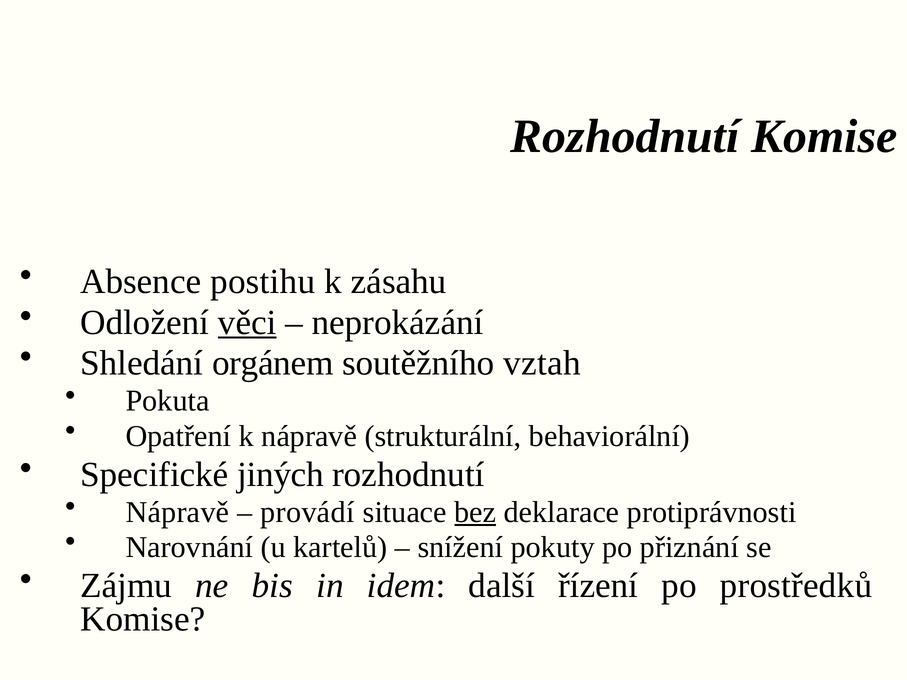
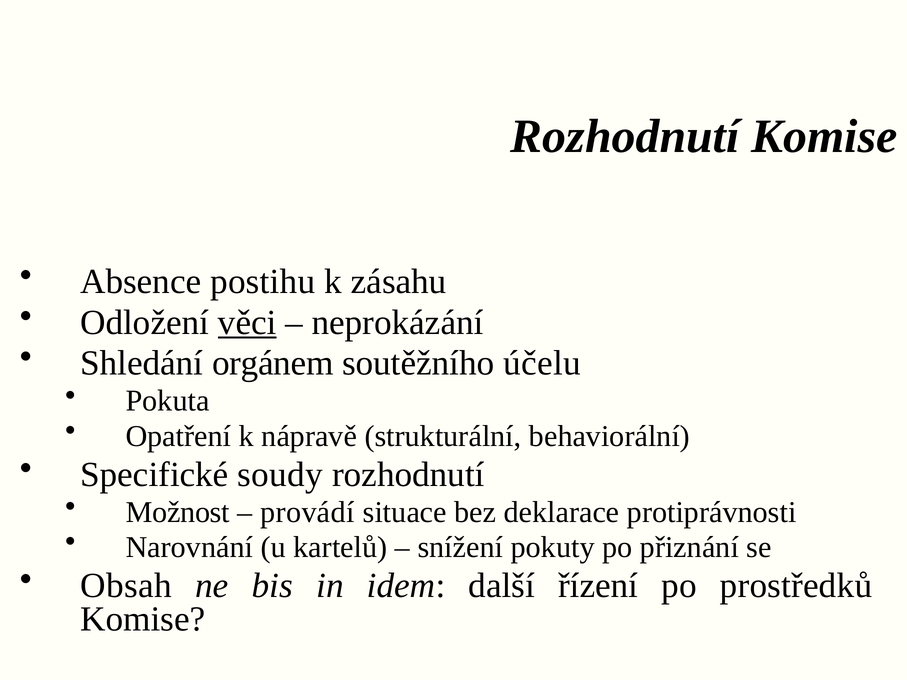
vztah: vztah -> účelu (542, 363)
jiných: jiných -> soudy (280, 475)
Nápravě: Nápravě -> Možnost (178, 512)
bez underline: present -> none (475, 512)
Zájmu: Zájmu -> Obsah (126, 586)
